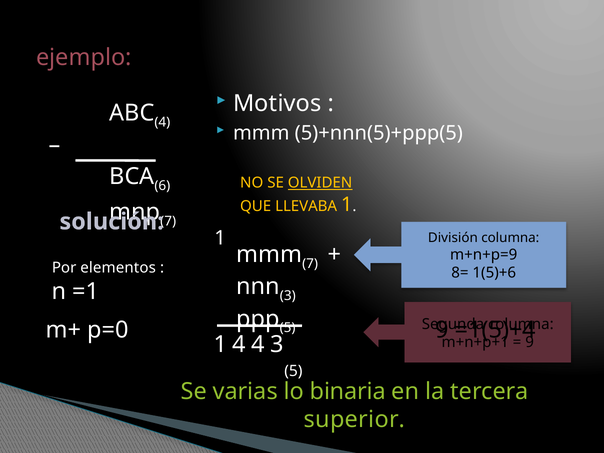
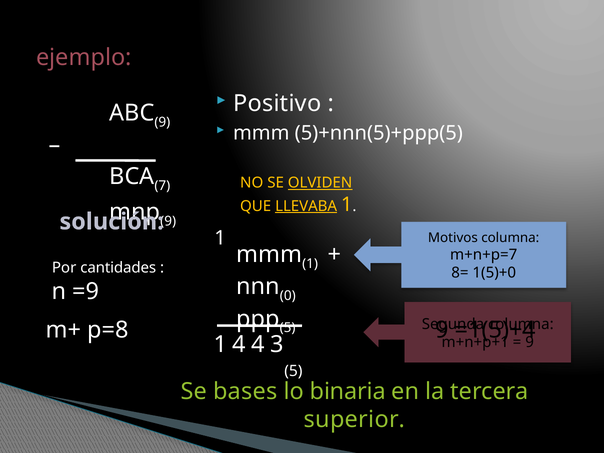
Motivos: Motivos -> Positivo (277, 104)
4: 4 -> 9 (162, 122)
6: 6 -> 7 (162, 186)
LLEVABA underline: none -> present (306, 206)
7: 7 -> 9 (168, 221)
División: División -> Motivos (453, 238)
mmm 7: 7 -> 1 (310, 264)
m+n+p=9: m+n+p=9 -> m+n+p=7 (484, 255)
elementos: elementos -> cantidades (118, 268)
1(5)+6: 1(5)+6 -> 1(5)+0 (494, 273)
3: 3 -> 0 (288, 296)
=1: =1 -> =9 (86, 292)
p=0: p=0 -> p=8 (108, 330)
varias: varias -> bases (245, 391)
